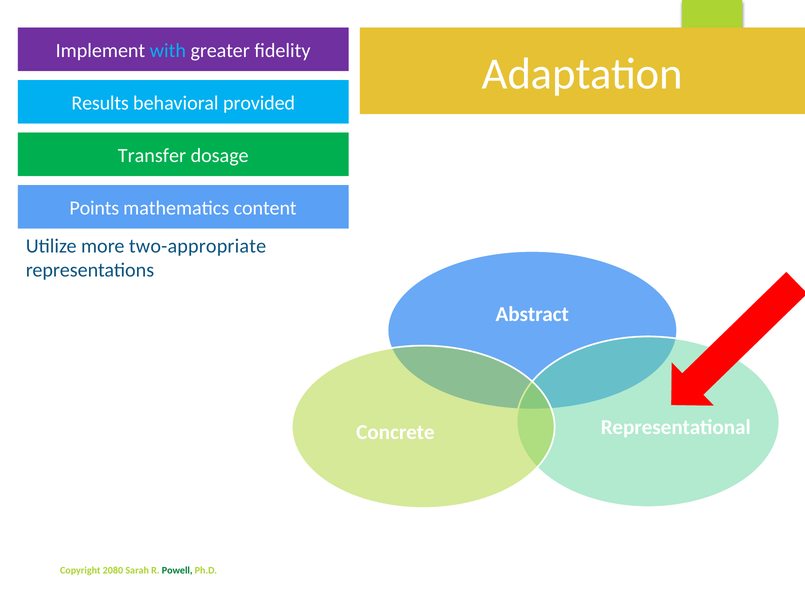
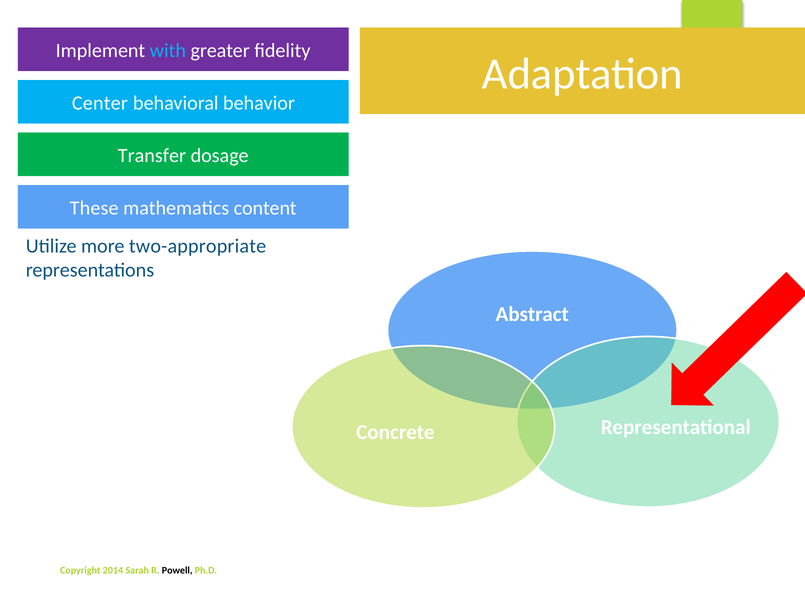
Results: Results -> Center (100, 103)
provided: provided -> behavior (259, 103)
Points: Points -> These (94, 208)
2080: 2080 -> 2014 (113, 571)
Powell colour: green -> black (177, 571)
